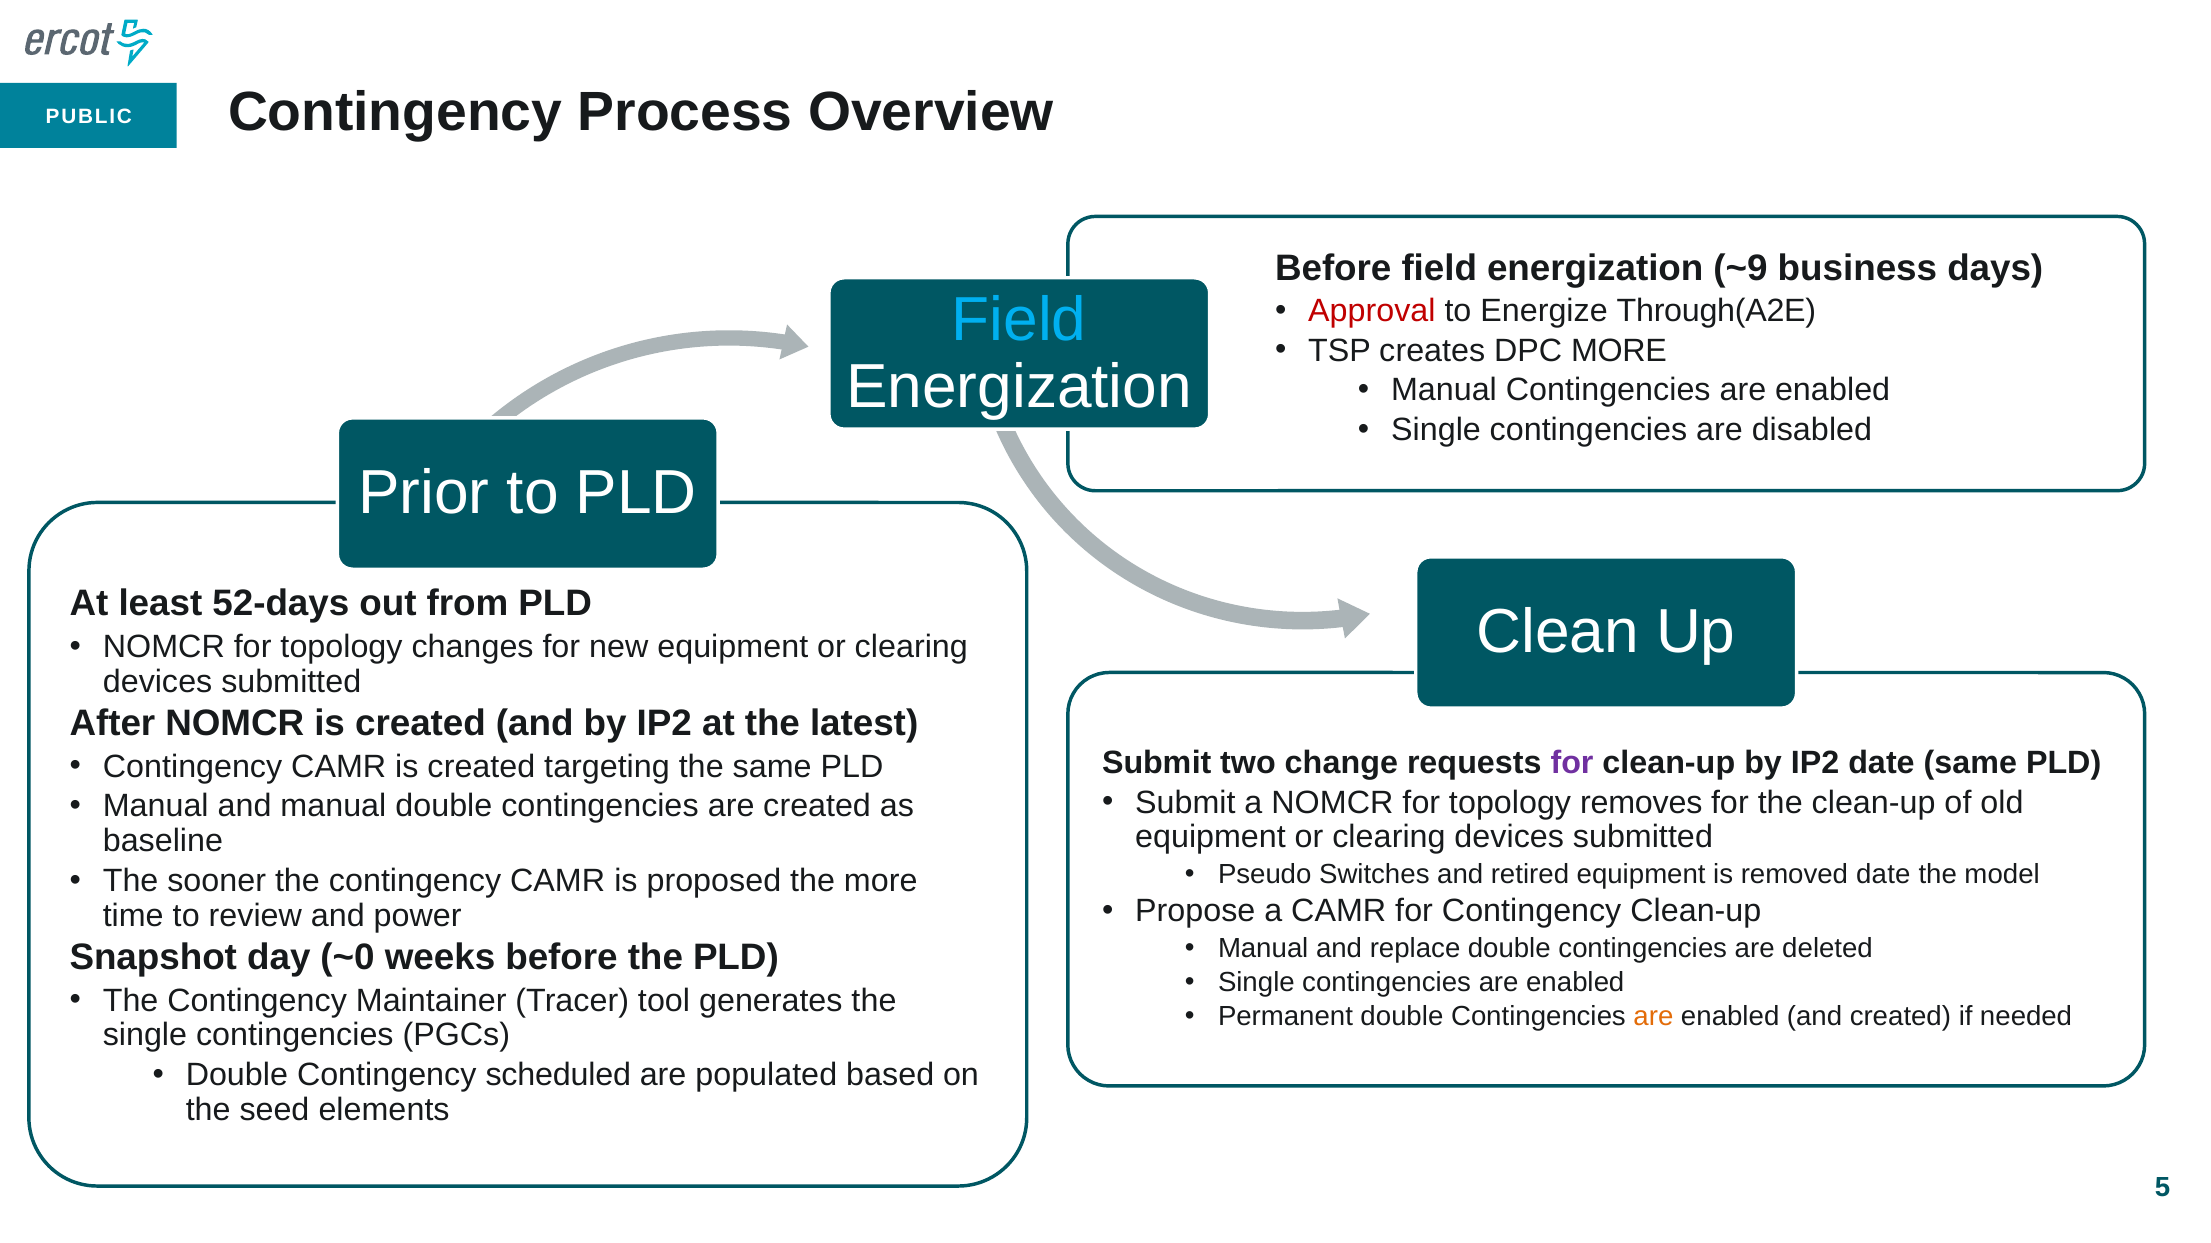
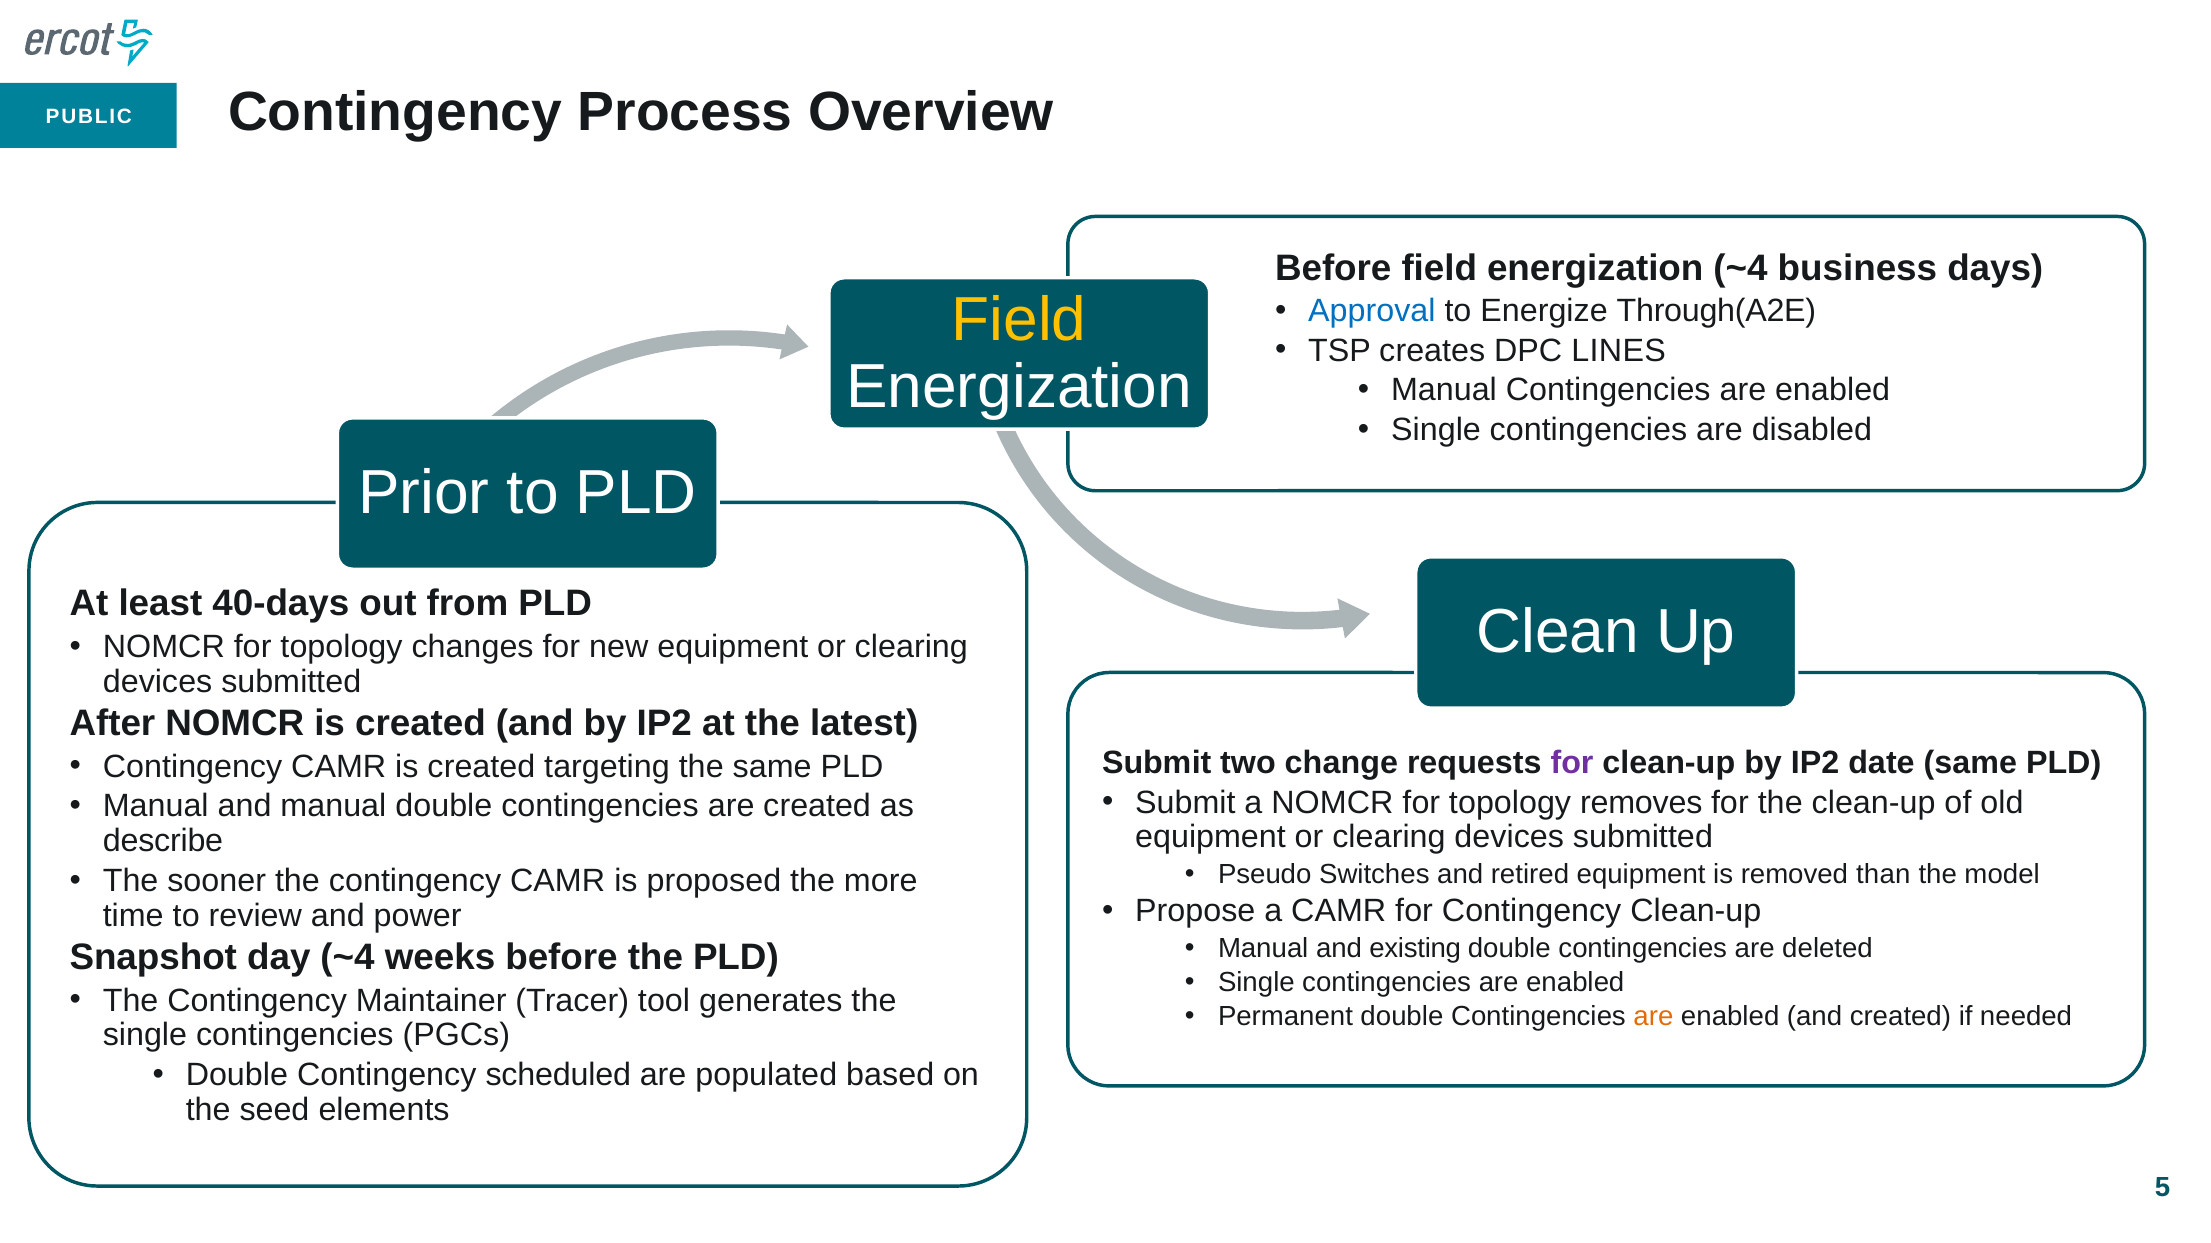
energization ~9: ~9 -> ~4 (1741, 268)
Field colour: light blue -> yellow (1019, 320)
Approval colour: red -> blue (1372, 311)
DPC MORE: MORE -> LINES (1619, 351)
52-days: 52-days -> 40-days (281, 604)
baseline: baseline -> describe (163, 841)
removed date: date -> than (1883, 875)
replace: replace -> existing (1415, 949)
day ~0: ~0 -> ~4 (348, 958)
